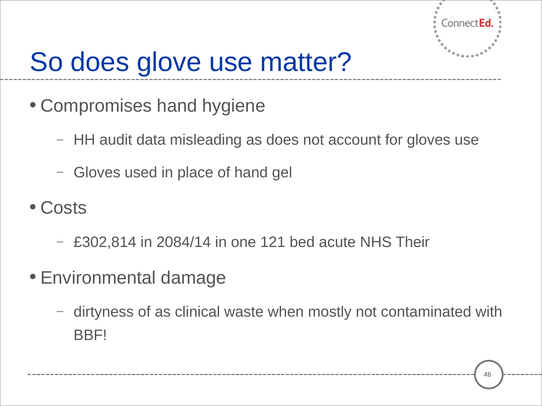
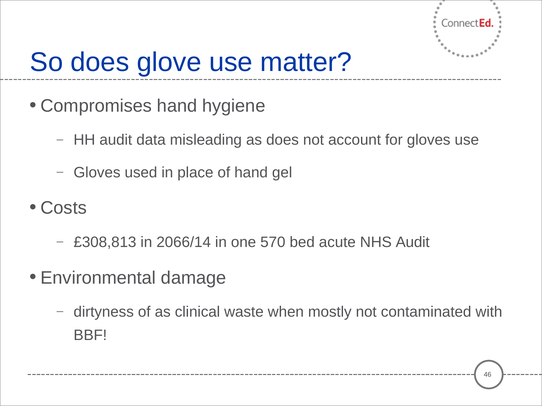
£302,814: £302,814 -> £308,813 (105, 242)
2084/14: 2084/14 -> 2066/14 (184, 242)
121: 121 -> 570 (273, 242)
NHS Their: Their -> Audit (413, 242)
